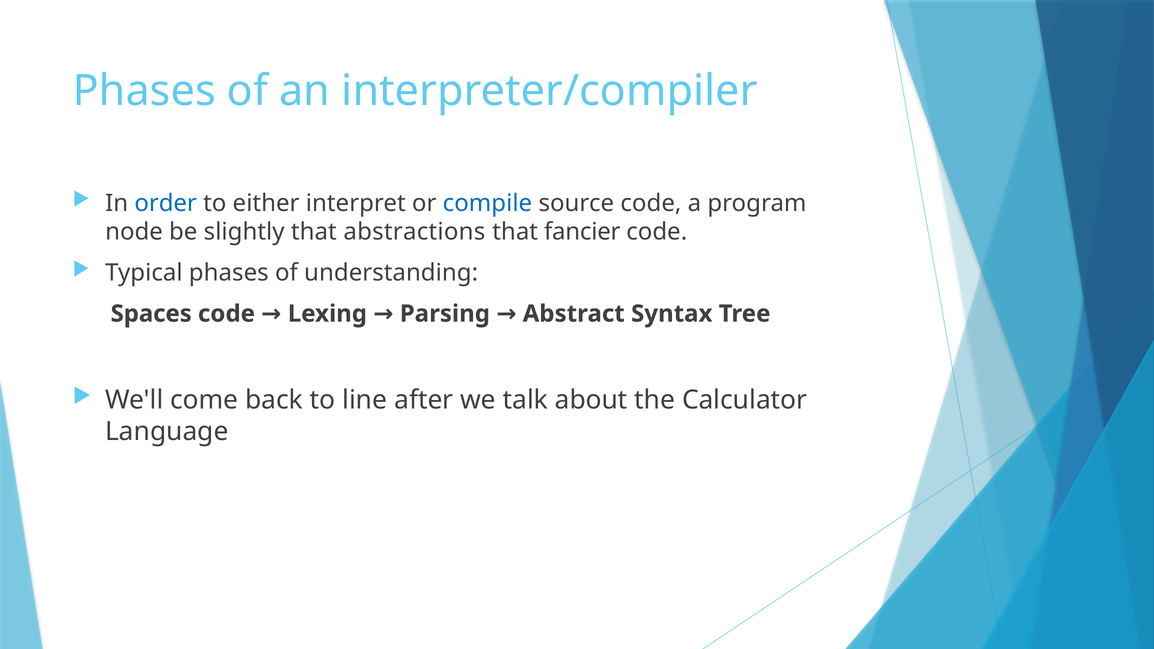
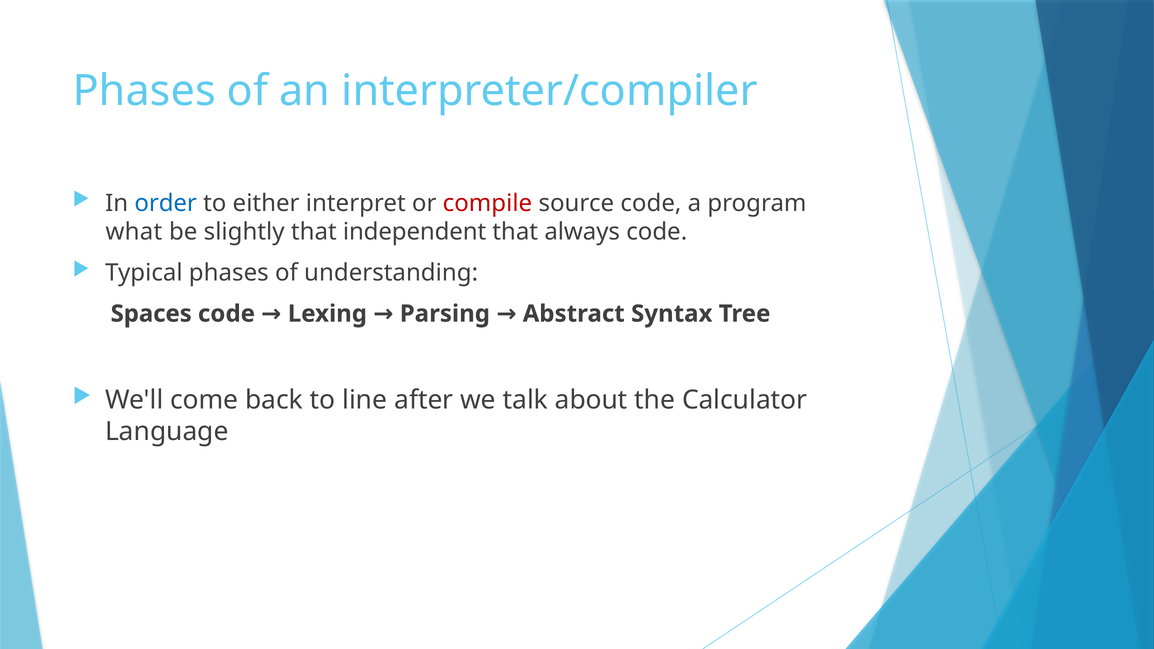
compile colour: blue -> red (487, 203)
node: node -> what (134, 232)
abstractions: abstractions -> independent (415, 232)
fancier: fancier -> always (582, 232)
